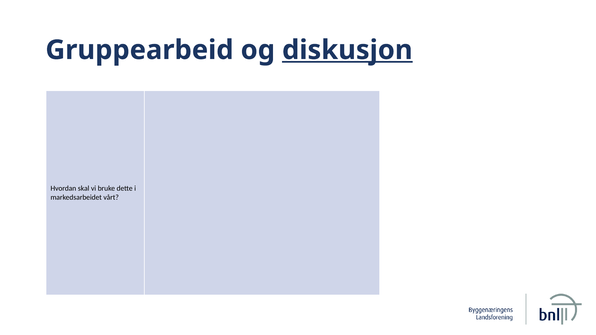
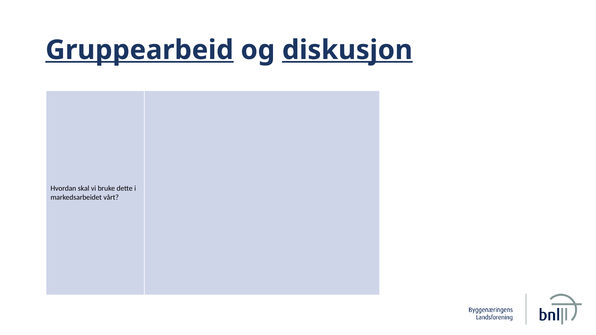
Gruppearbeid underline: none -> present (139, 50)
